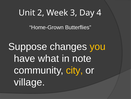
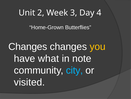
Suppose: Suppose -> Changes (28, 46)
city colour: yellow -> light blue (74, 70)
village: village -> visited (29, 82)
